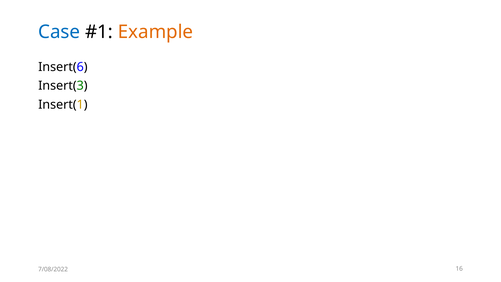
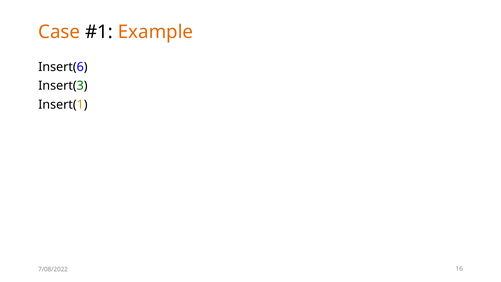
Case colour: blue -> orange (59, 32)
